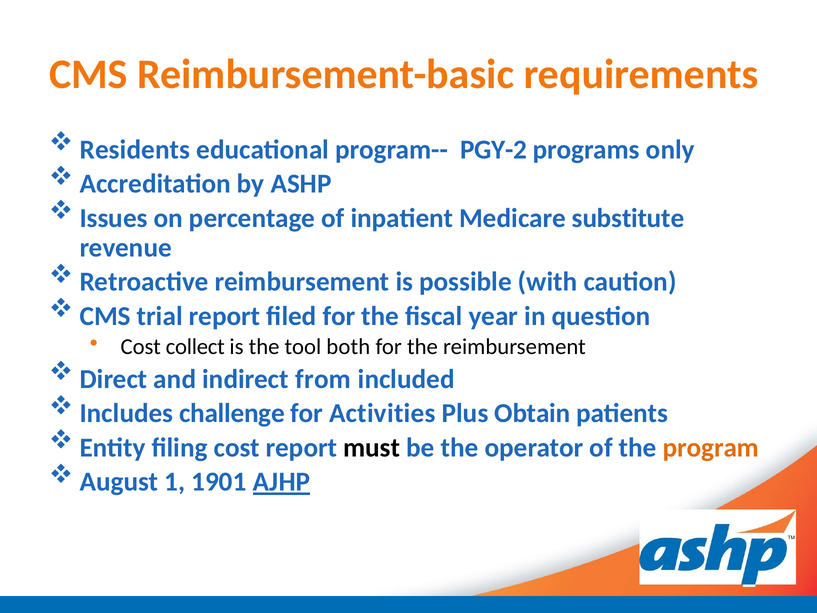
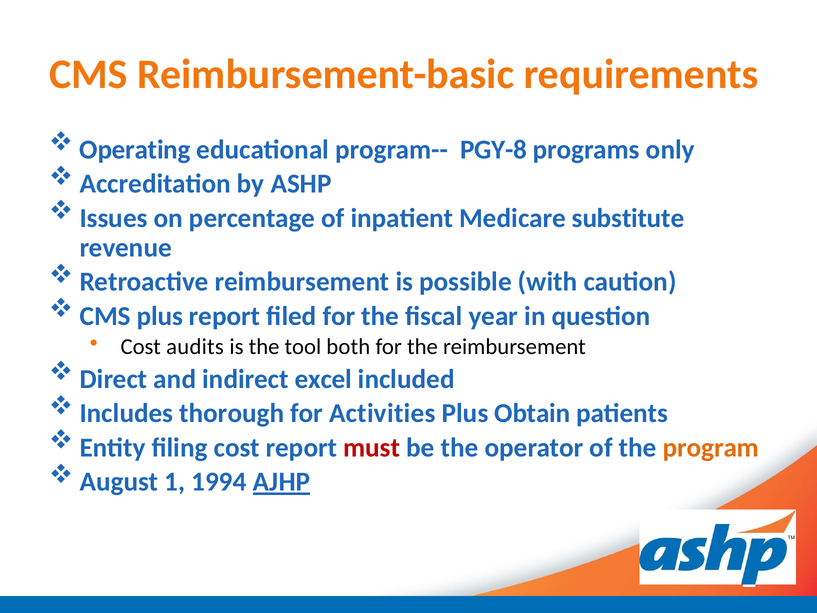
Residents: Residents -> Operating (135, 150)
PGY-2: PGY-2 -> PGY-8 (494, 150)
CMS trial: trial -> plus (160, 316)
collect: collect -> audits (195, 346)
from: from -> excel (323, 379)
challenge: challenge -> thorough (232, 413)
must colour: black -> red (372, 448)
1901: 1901 -> 1994 (219, 482)
